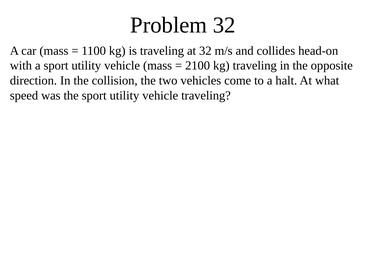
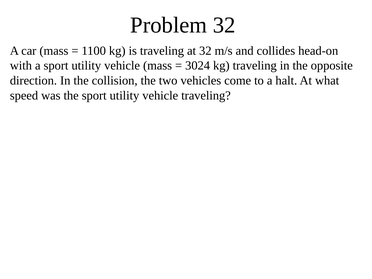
2100: 2100 -> 3024 (198, 66)
